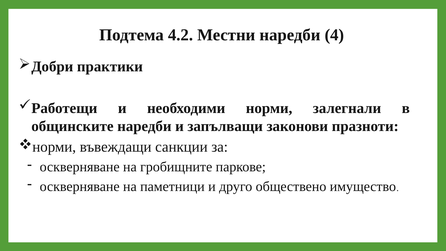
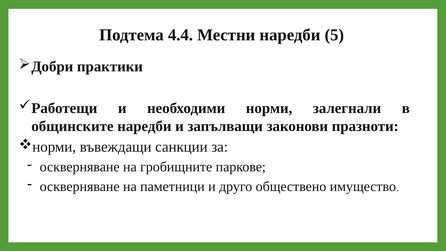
4.2: 4.2 -> 4.4 (180, 35)
4: 4 -> 5 (334, 35)
